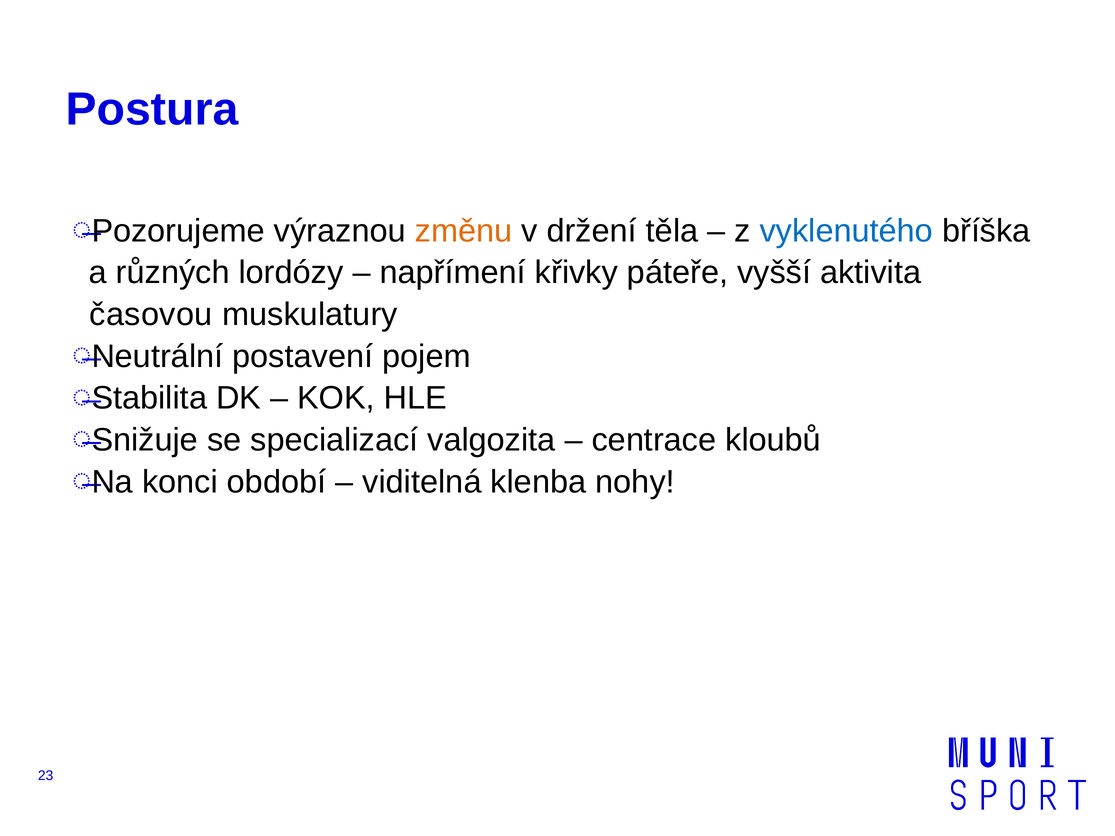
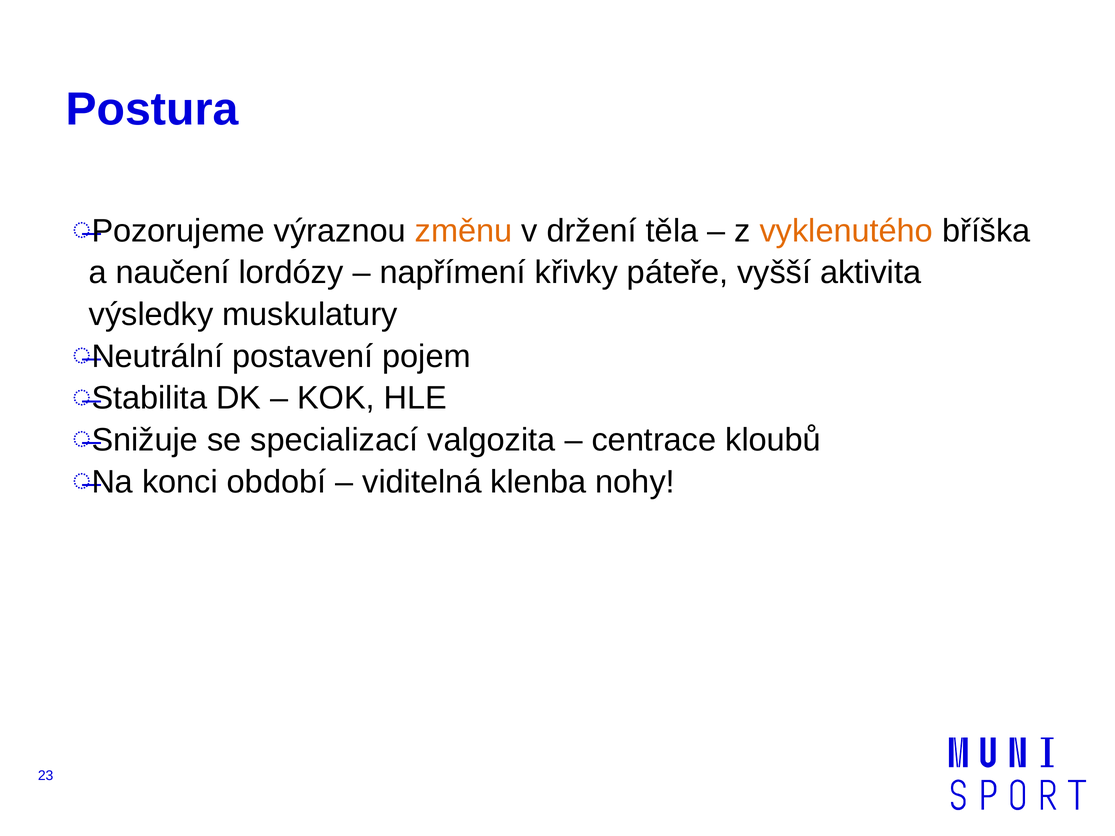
vyklenutého colour: blue -> orange (846, 231)
různých: různých -> naučení (173, 273)
časovou: časovou -> výsledky (151, 315)
